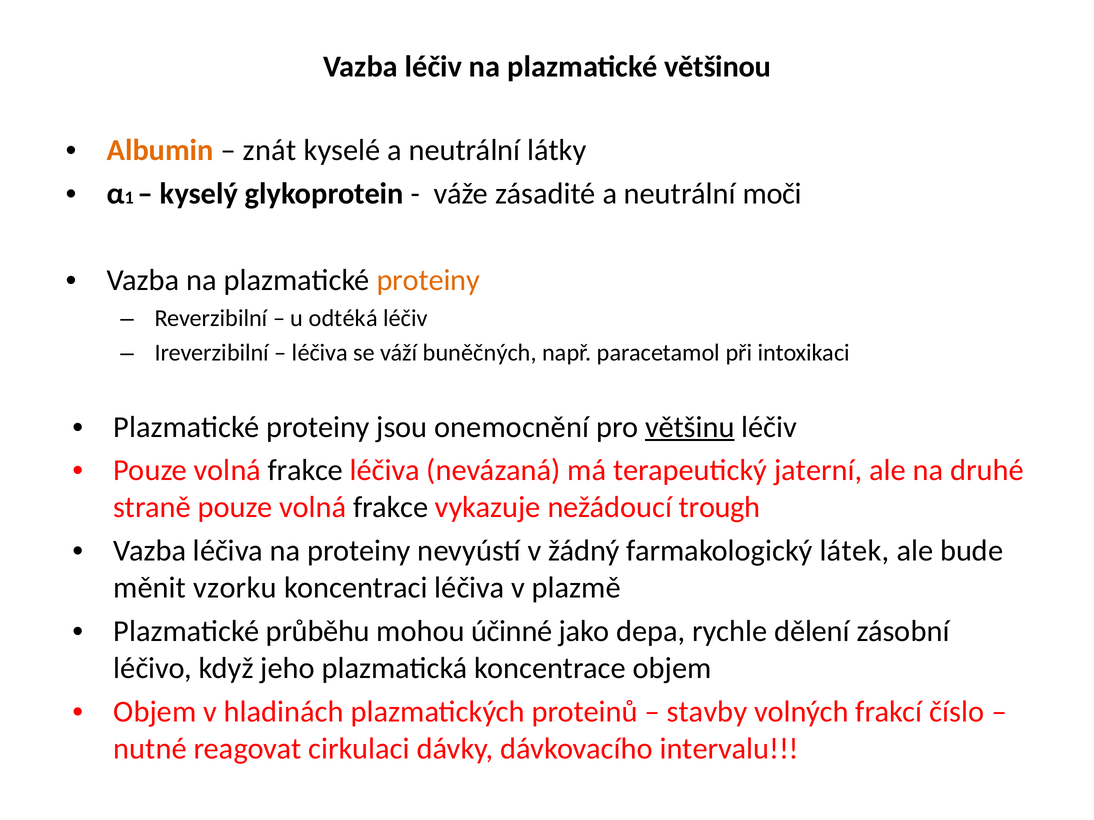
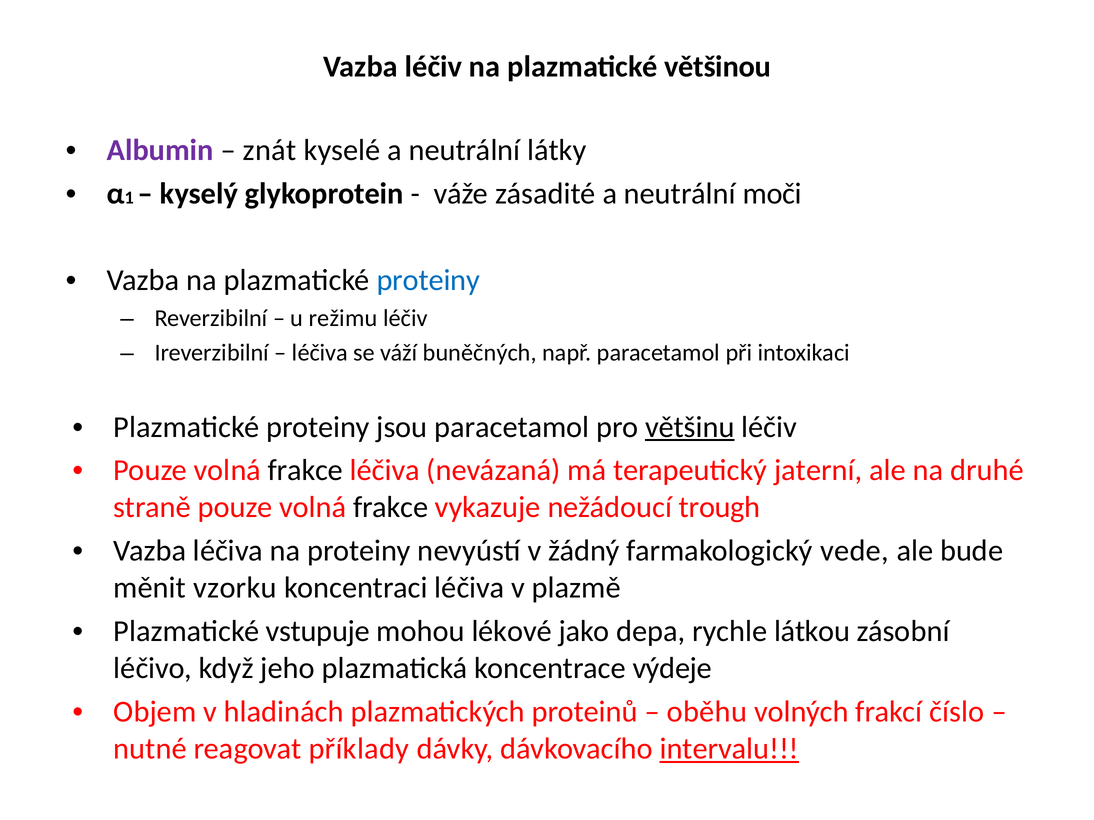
Albumin colour: orange -> purple (160, 150)
proteiny colour: orange -> blue (428, 280)
odtéká: odtéká -> režimu (343, 319)
jsou onemocnění: onemocnění -> paracetamol (512, 427)
látek: látek -> vede (854, 551)
průběhu: průběhu -> vstupuje (318, 632)
účinné: účinné -> lékové (512, 632)
dělení: dělení -> látkou (812, 632)
koncentrace objem: objem -> výdeje (672, 669)
stavby: stavby -> oběhu (707, 712)
cirkulaci: cirkulaci -> příklady (359, 749)
intervalu underline: none -> present (729, 749)
